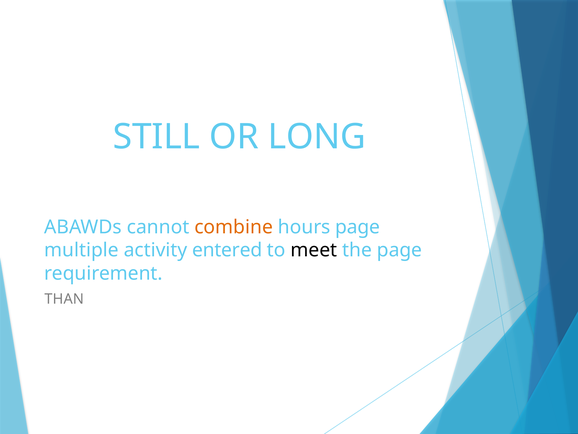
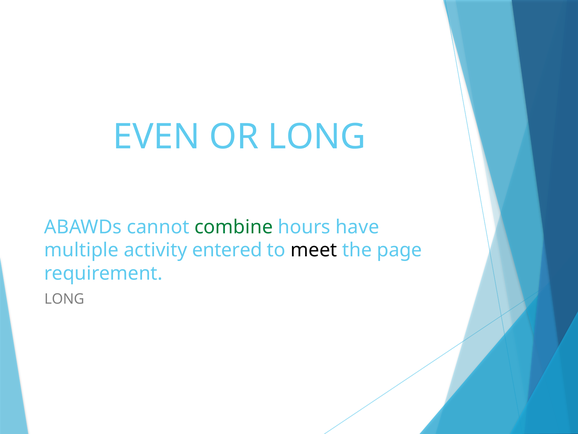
STILL: STILL -> EVEN (156, 137)
combine colour: orange -> green (234, 227)
hours page: page -> have (357, 227)
THAN: THAN -> LONG (64, 299)
